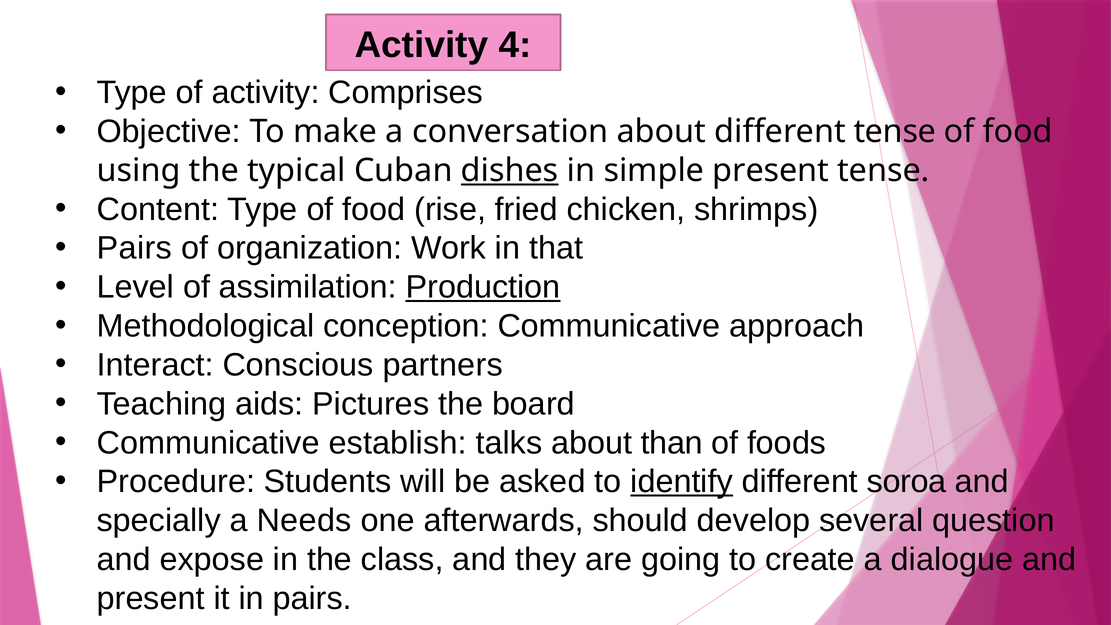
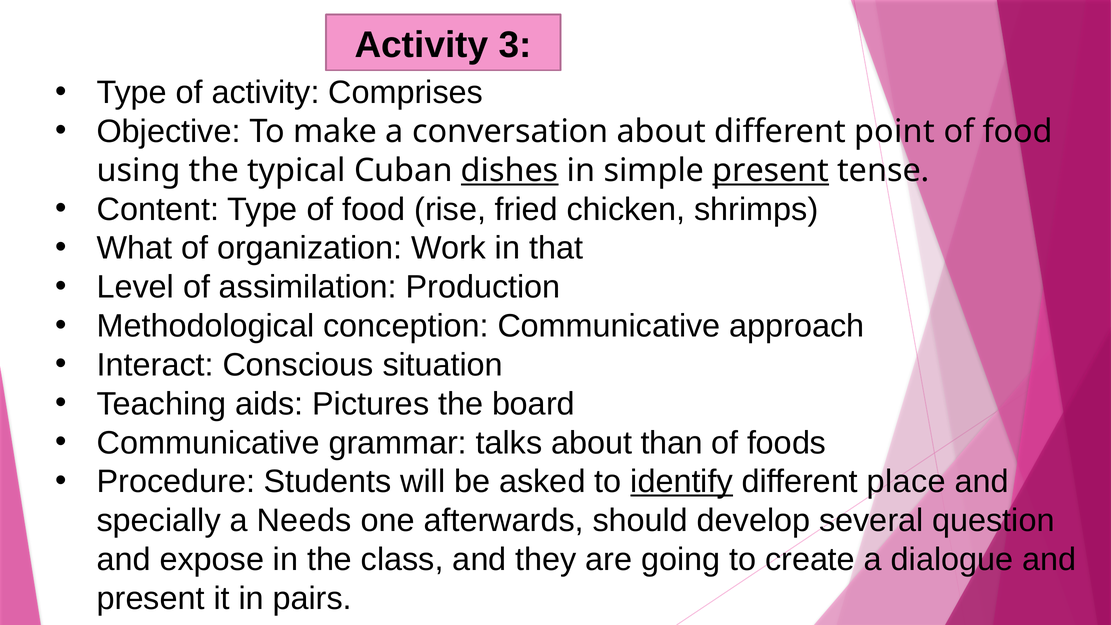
4: 4 -> 3 (515, 45)
different tense: tense -> point (895, 132)
present underline: none -> present (771, 170)
Pairs: Pairs -> What (135, 248)
Production underline: present -> none (483, 287)
partners: partners -> situation (443, 365)
establish: establish -> grammar (398, 443)
soroa: soroa -> place (906, 482)
